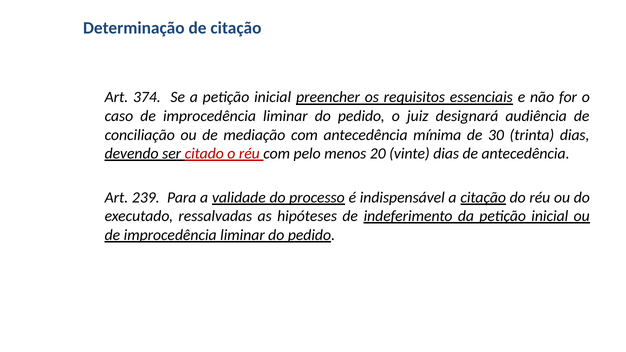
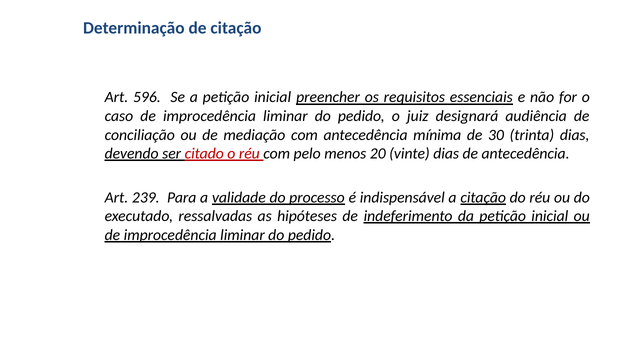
374: 374 -> 596 (147, 97)
